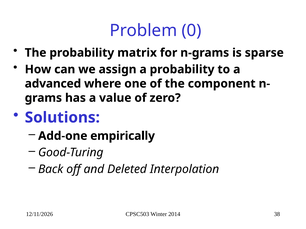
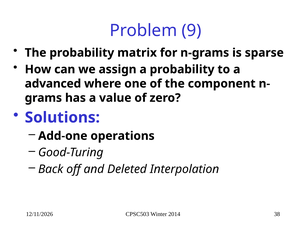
0: 0 -> 9 (191, 31)
empirically: empirically -> operations (123, 136)
